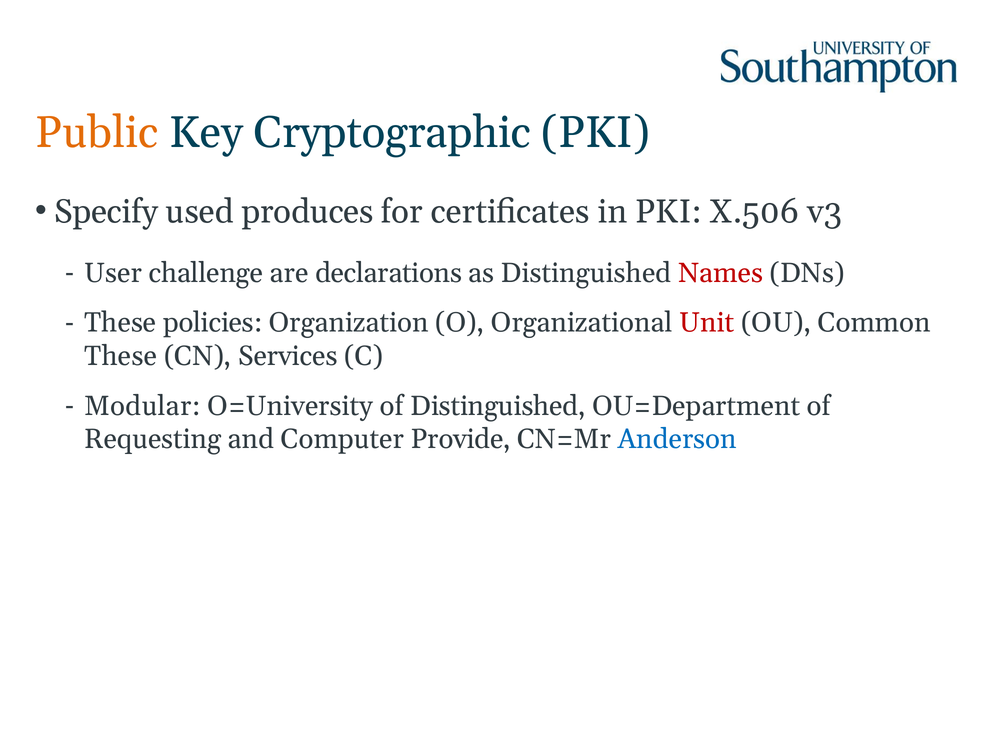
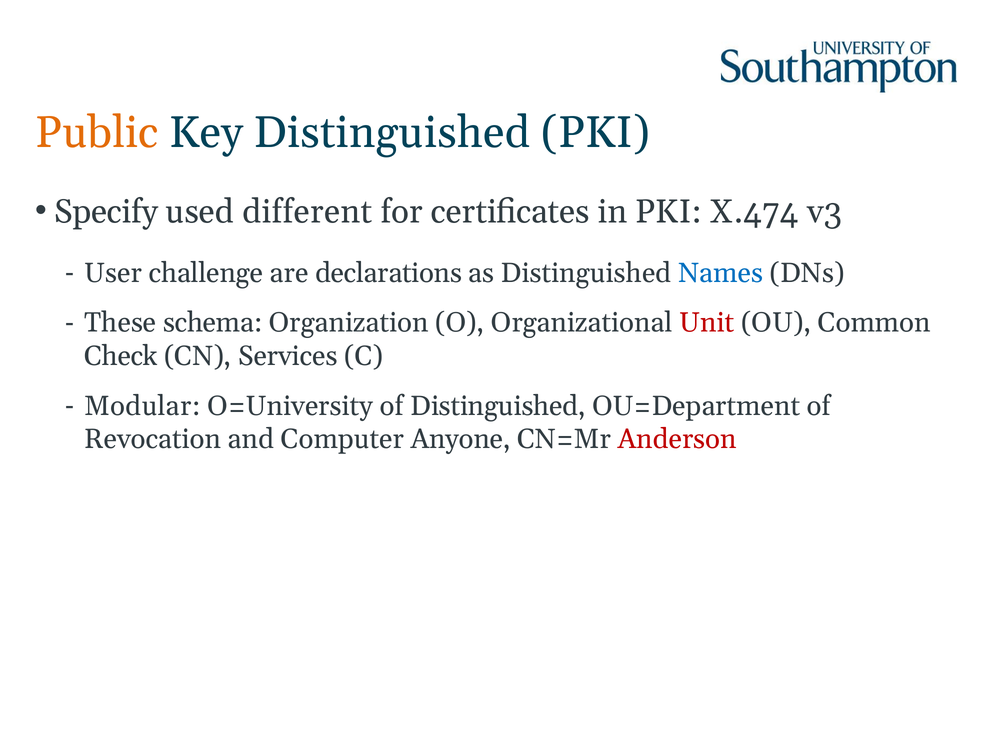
Key Cryptographic: Cryptographic -> Distinguished (392, 133)
produces: produces -> different (307, 212)
X.506: X.506 -> X.474 (754, 212)
Names colour: red -> blue (721, 273)
policies: policies -> schema (213, 323)
These: These -> Check (121, 356)
Requesting: Requesting -> Revocation (153, 439)
Provide: Provide -> Anyone (461, 439)
Anderson colour: blue -> red (677, 439)
